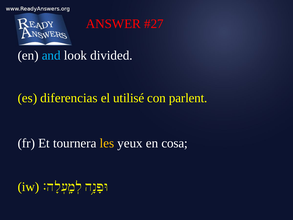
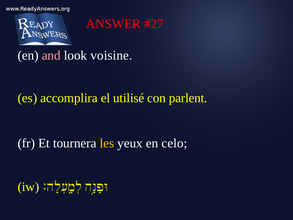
and colour: light blue -> pink (51, 55)
divided: divided -> voisine (111, 55)
diferencias: diferencias -> accomplira (69, 98)
cosa: cosa -> celo (174, 143)
